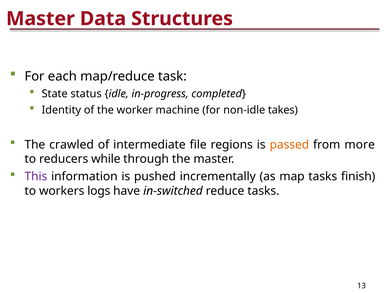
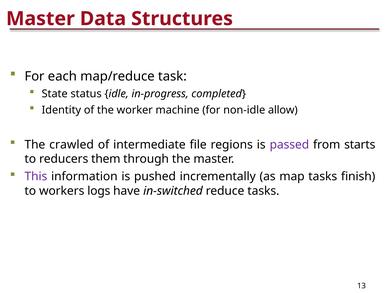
takes: takes -> allow (283, 110)
passed colour: orange -> purple (289, 145)
more: more -> starts (360, 145)
while: while -> them (106, 159)
